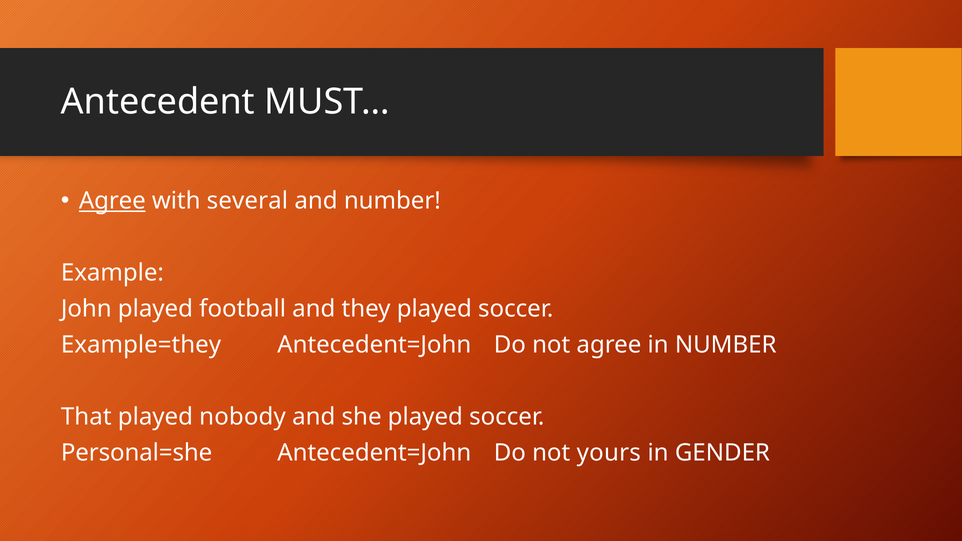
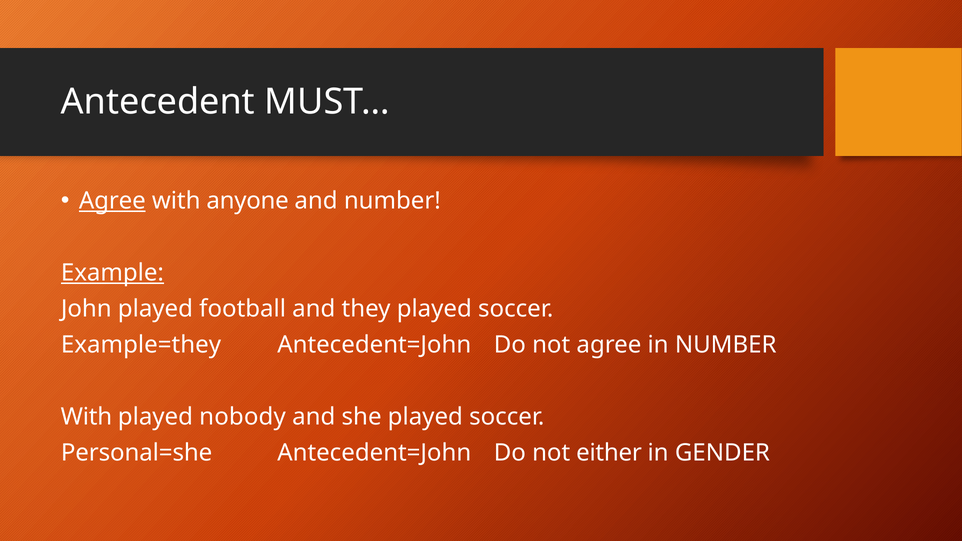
several: several -> anyone (248, 201)
Example underline: none -> present (112, 273)
That: That -> With (86, 417)
yours: yours -> either (609, 453)
